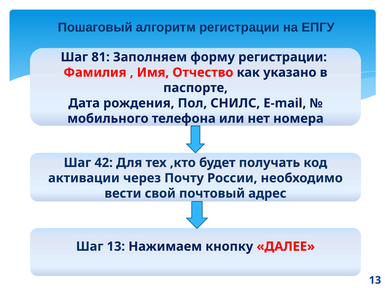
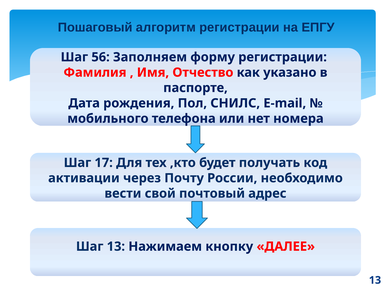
81: 81 -> 56 (101, 57)
42: 42 -> 17 (104, 163)
